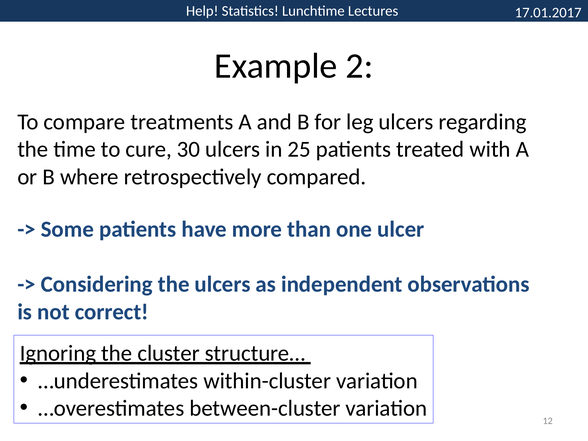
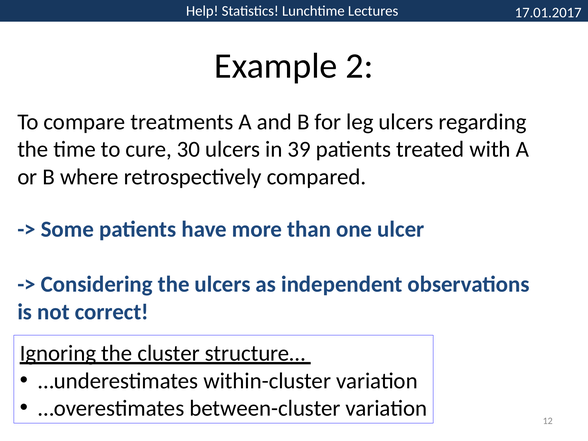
25: 25 -> 39 (299, 149)
